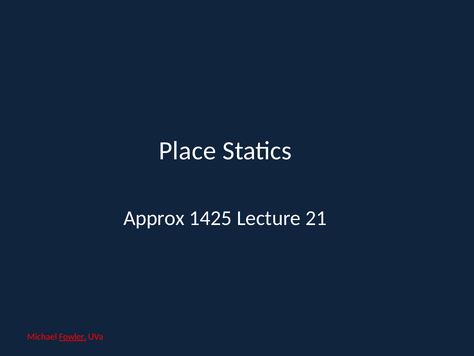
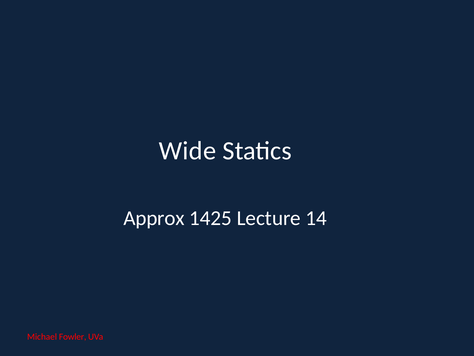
Place: Place -> Wide (188, 151)
21: 21 -> 14 (316, 218)
Fowler underline: present -> none (73, 336)
